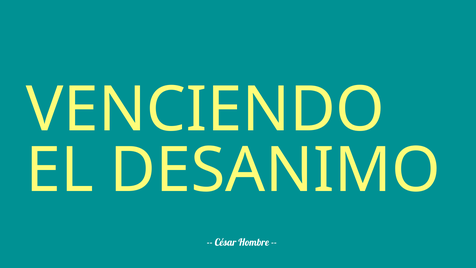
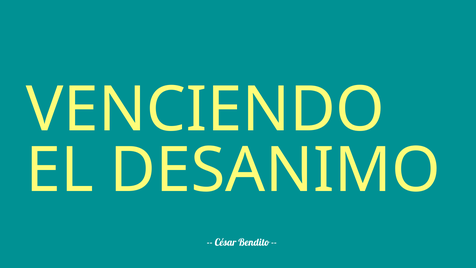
Hombre: Hombre -> Bendito (254, 242)
